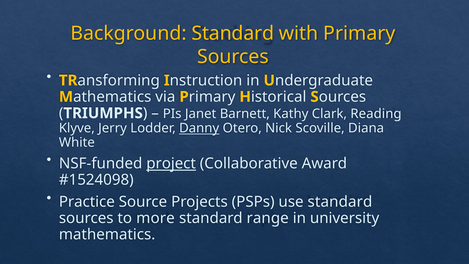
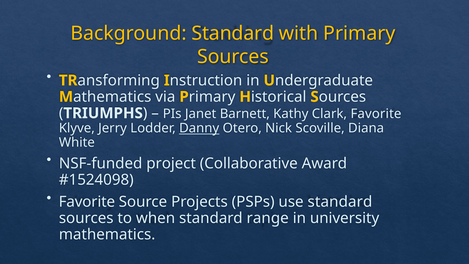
Clark Reading: Reading -> Favorite (376, 114)
project underline: present -> none (171, 163)
Practice: Practice -> Favorite (87, 202)
more: more -> when (156, 218)
